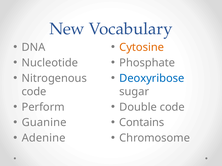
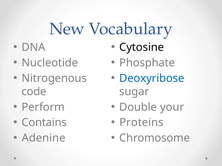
Cytosine colour: orange -> black (142, 47)
Double code: code -> your (172, 107)
Guanine: Guanine -> Contains (44, 123)
Contains: Contains -> Proteins (142, 123)
